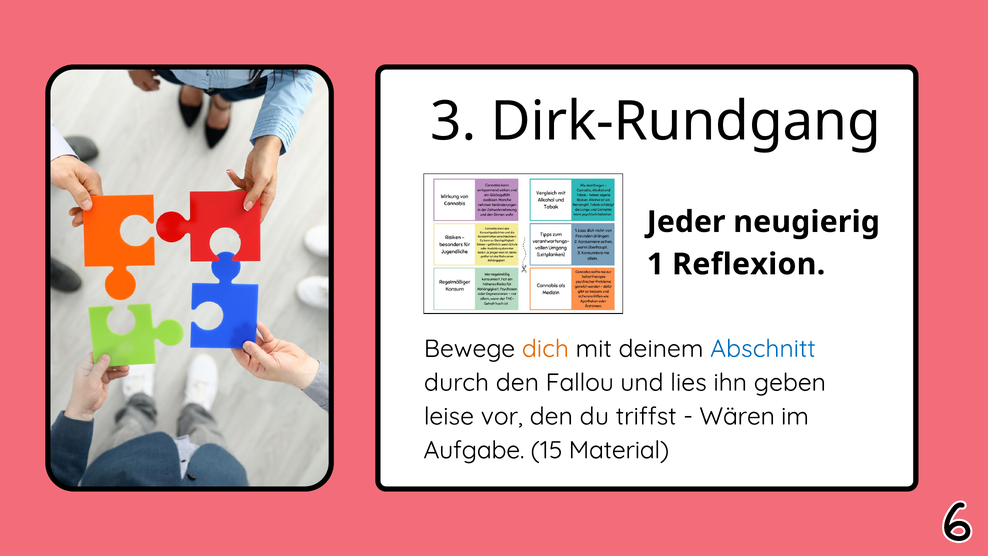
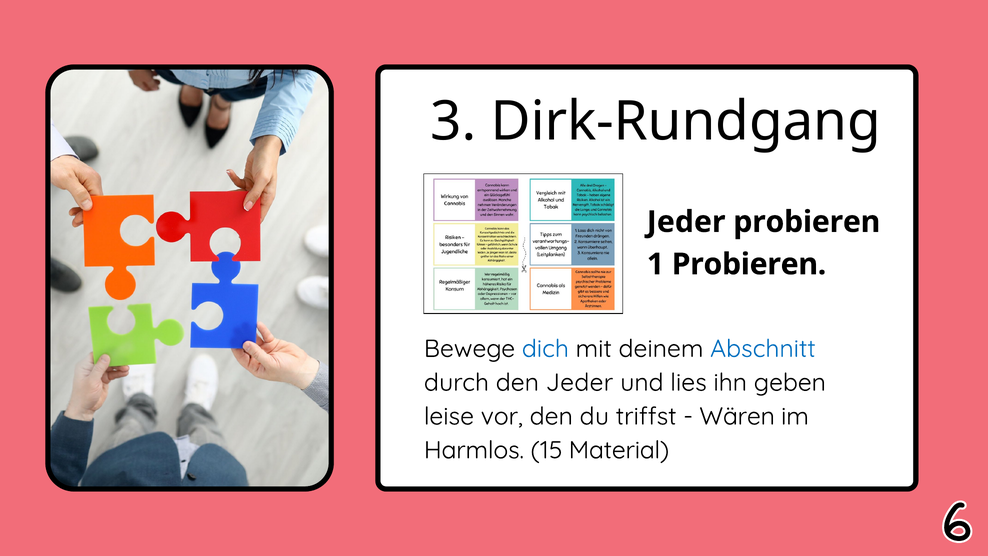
Jeder neugierig: neugierig -> probieren (807, 222)
1 Reflexion: Reflexion -> Probieren (749, 264)
dich colour: orange -> blue (545, 349)
den Fallou: Fallou -> Jeder (579, 382)
Aufgabe: Aufgabe -> Harmlos (474, 450)
